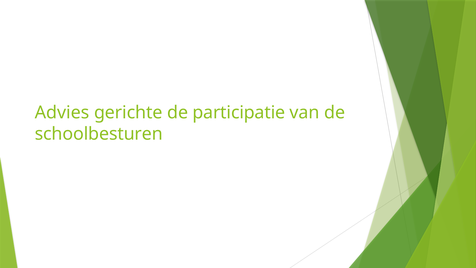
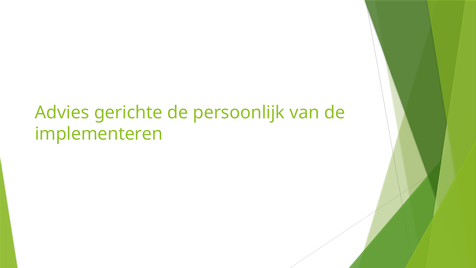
participatie: participatie -> persoonlijk (239, 112)
schoolbesturen: schoolbesturen -> implementeren (99, 134)
